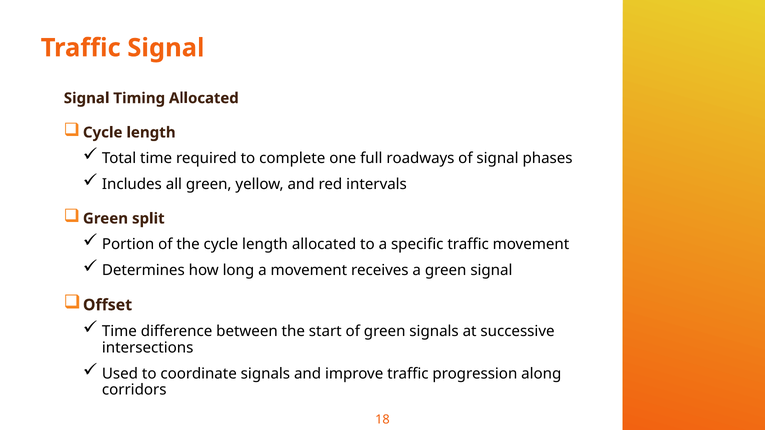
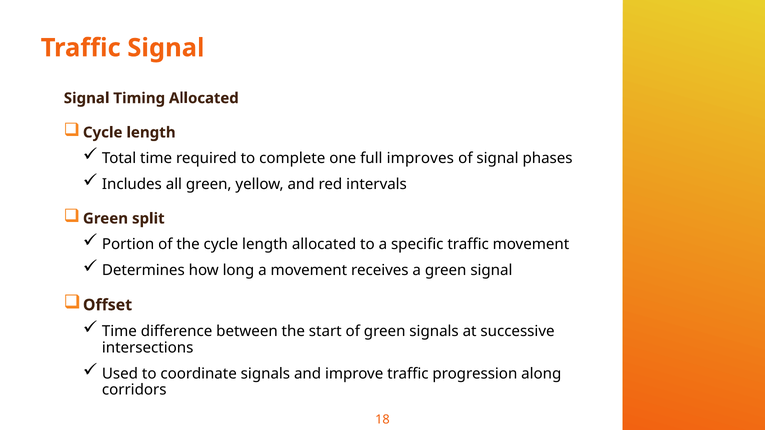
roadways: roadways -> improves (420, 158)
